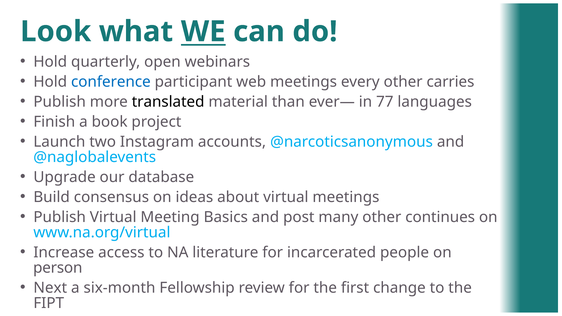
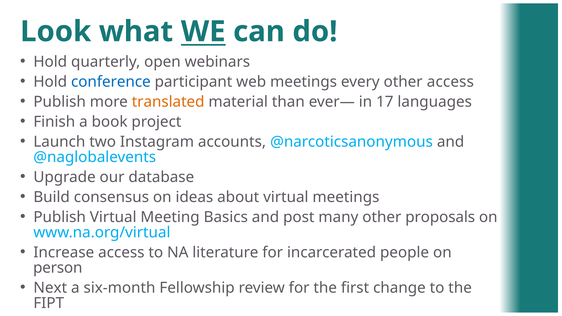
other carries: carries -> access (450, 82)
translated colour: black -> orange (168, 102)
77: 77 -> 17 (385, 102)
continues: continues -> proposals (440, 217)
